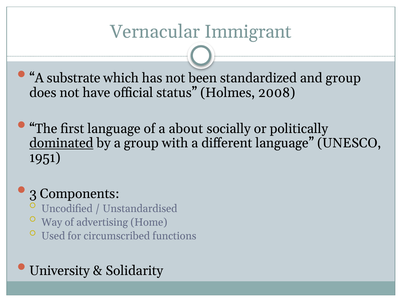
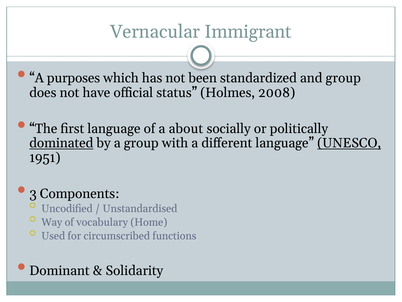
substrate: substrate -> purposes (74, 78)
UNESCO underline: none -> present (349, 143)
advertising: advertising -> vocabulary (102, 222)
University: University -> Dominant (59, 270)
